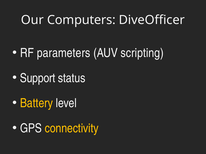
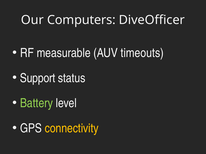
parameters: parameters -> measurable (64, 53)
scripting: scripting -> timeouts (142, 53)
Battery colour: yellow -> light green (37, 103)
